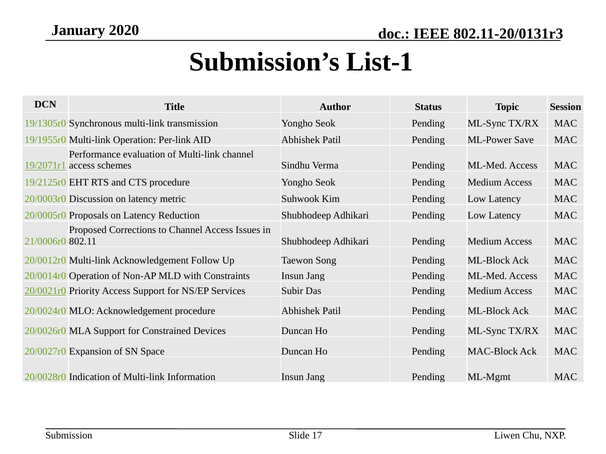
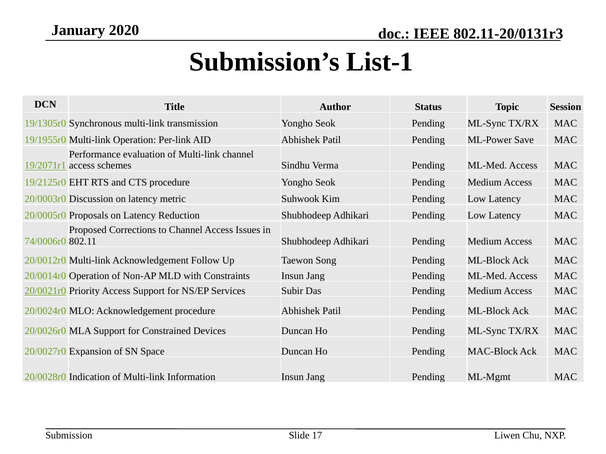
21/0006r0: 21/0006r0 -> 74/0006r0 (45, 241)
